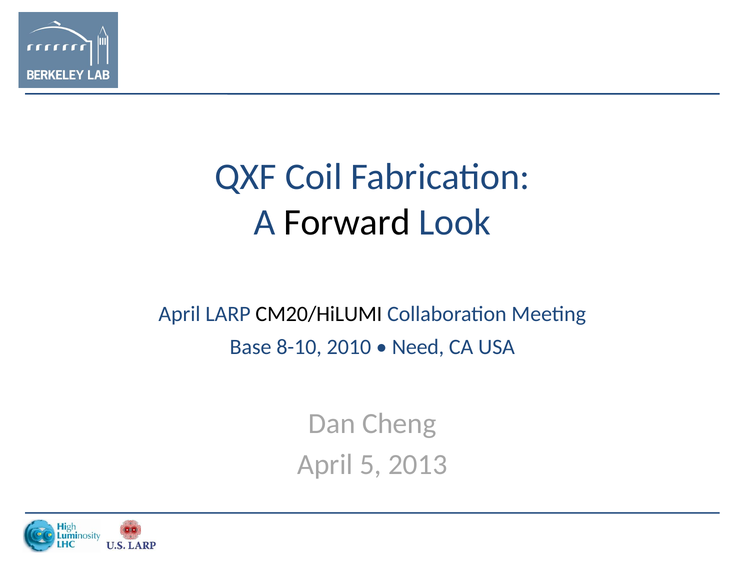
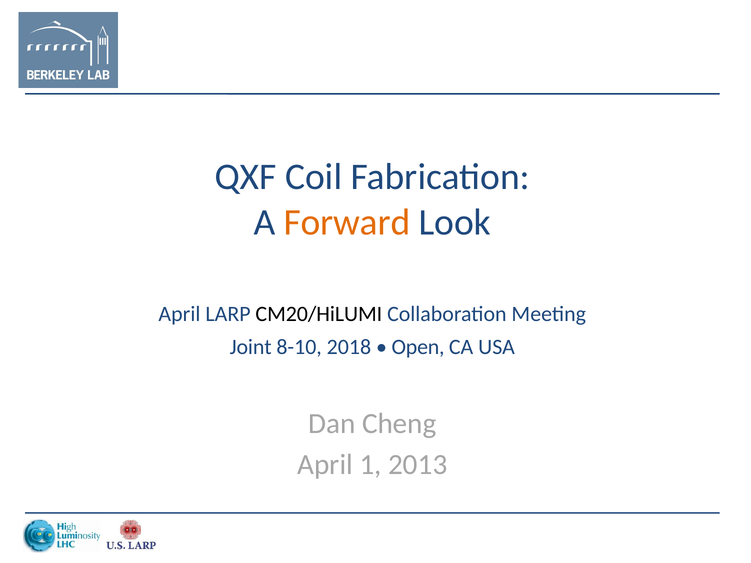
Forward colour: black -> orange (347, 222)
Base: Base -> Joint (251, 347)
2010: 2010 -> 2018 (349, 347)
Need: Need -> Open (418, 347)
5: 5 -> 1 (371, 465)
